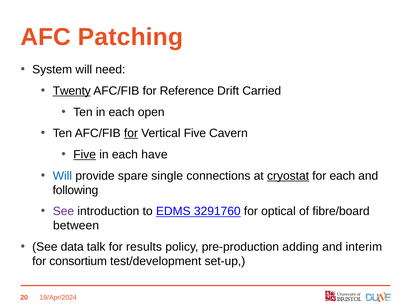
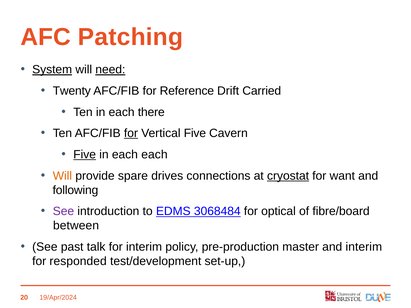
System underline: none -> present (52, 70)
need underline: none -> present (110, 70)
Twenty underline: present -> none (72, 91)
open: open -> there (151, 112)
each have: have -> each (154, 155)
Will colour: blue -> orange (62, 176)
single: single -> drives (167, 176)
for each: each -> want (342, 176)
3291760: 3291760 -> 3068484 (217, 211)
data: data -> past (72, 247)
for results: results -> interim (144, 247)
adding: adding -> master (301, 247)
consortium: consortium -> responded (78, 261)
